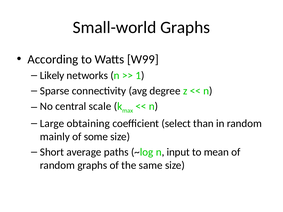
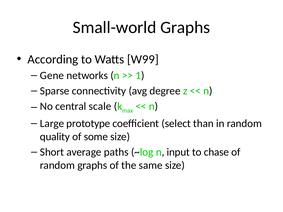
Likely: Likely -> Gene (52, 76)
obtaining: obtaining -> prototype (88, 124)
mainly: mainly -> quality (55, 137)
mean: mean -> chase (216, 152)
